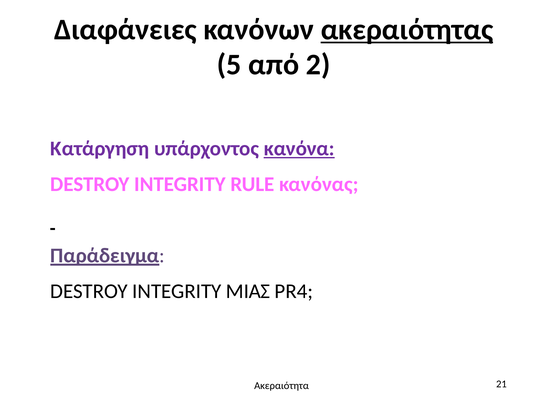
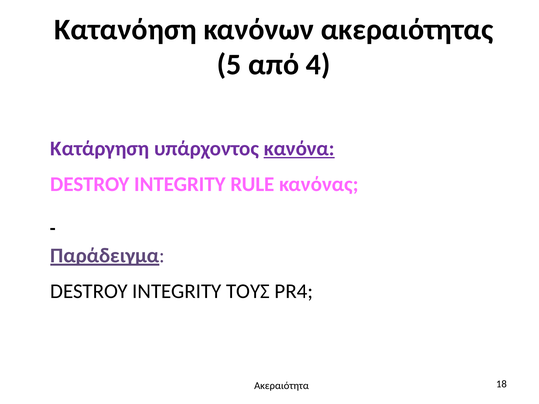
Διαφάνειες: Διαφάνειες -> Κατανόηση (125, 30)
ακεραιότητας underline: present -> none (407, 30)
2: 2 -> 4 (318, 65)
ΜΙΑΣ: ΜΙΑΣ -> ΤΟΥΣ (248, 291)
21: 21 -> 18 (501, 384)
